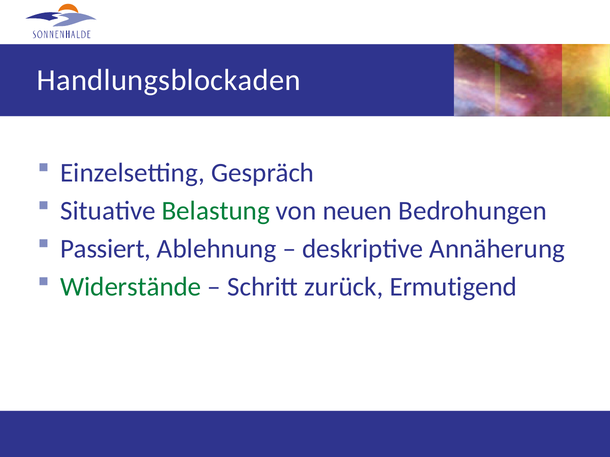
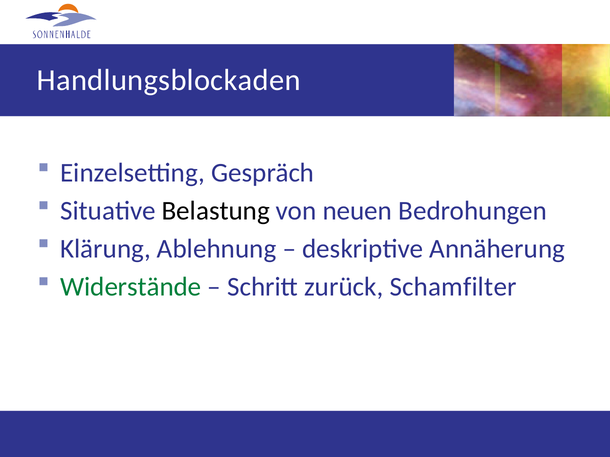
Belastung colour: green -> black (216, 211)
Passiert: Passiert -> Klärung (106, 249)
Ermutigend: Ermutigend -> Schamfilter (453, 287)
